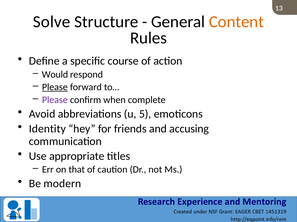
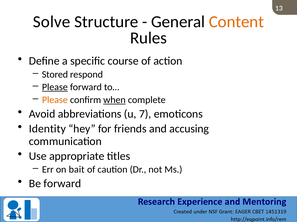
Would: Would -> Stored (55, 75)
Please colour: purple -> orange (55, 100)
when underline: none -> present (114, 100)
5: 5 -> 7 (145, 114)
that: that -> bait (77, 170)
Be modern: modern -> forward (62, 184)
